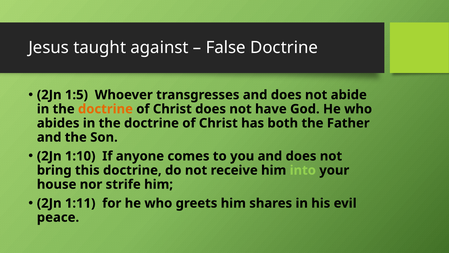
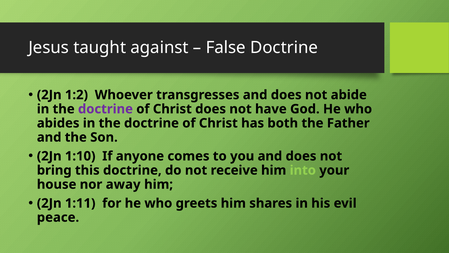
1:5: 1:5 -> 1:2 (76, 95)
doctrine colour: orange -> purple (105, 109)
strife: strife -> away (123, 184)
